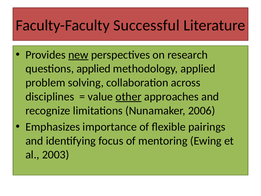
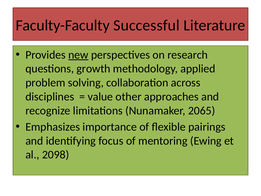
questions applied: applied -> growth (93, 69)
other underline: present -> none (129, 97)
2006: 2006 -> 2065 (202, 110)
2003: 2003 -> 2098 (56, 155)
